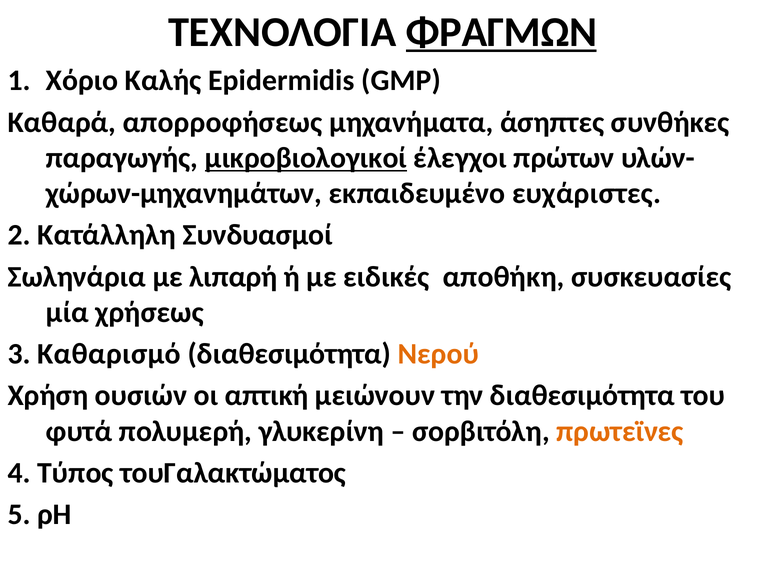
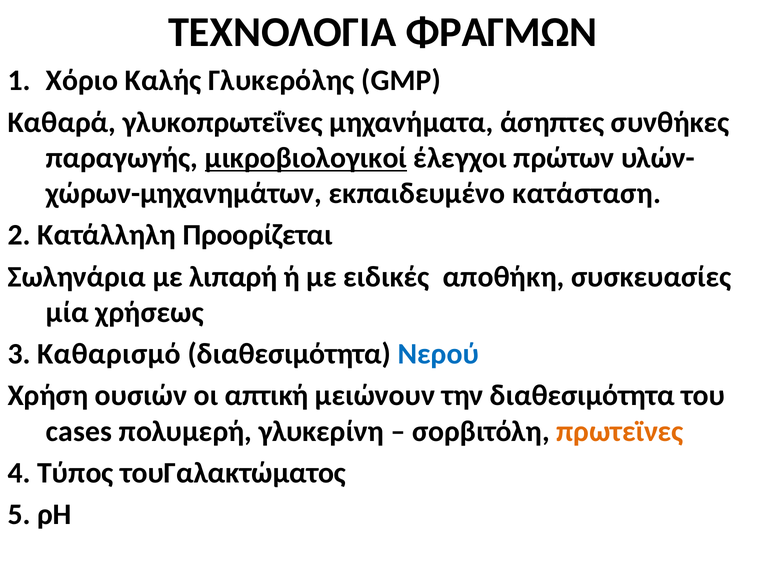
ΦΡΑΓΜΩΝ underline: present -> none (501, 32)
Epidermidis: Epidermidis -> Γλυκερόλης (281, 81)
απορροφήσεως: απορροφήσεως -> γλυκοπρωτεΐνες (223, 122)
ευχάριστες: ευχάριστες -> κατάσταση (587, 193)
Συνδυασμοί: Συνδυασμοί -> Προορίζεται (258, 235)
Νερού colour: orange -> blue (438, 354)
φυτά: φυτά -> cases (79, 431)
